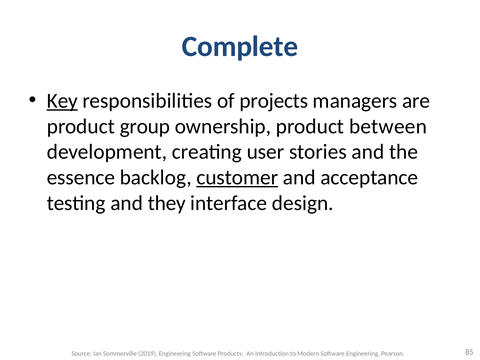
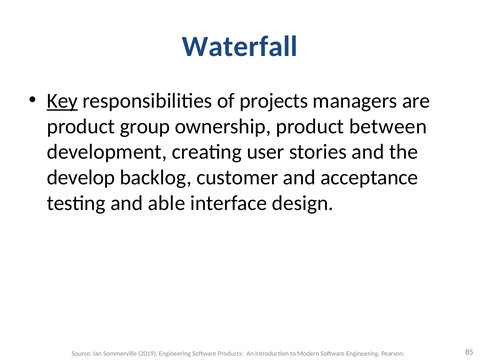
Complete: Complete -> Waterfall (240, 46)
essence: essence -> develop (81, 178)
customer underline: present -> none (237, 178)
they: they -> able (167, 203)
